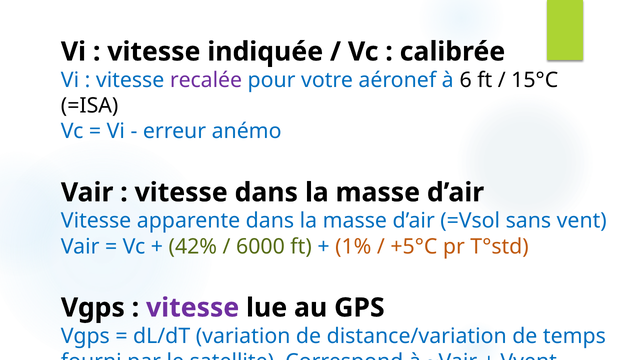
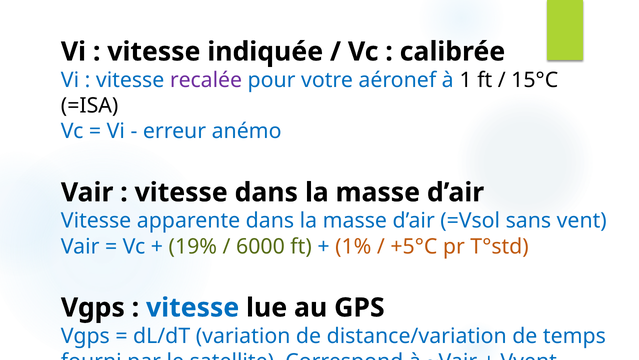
6: 6 -> 1 (466, 80)
42%: 42% -> 19% (193, 246)
vitesse colour: purple -> blue (193, 307)
